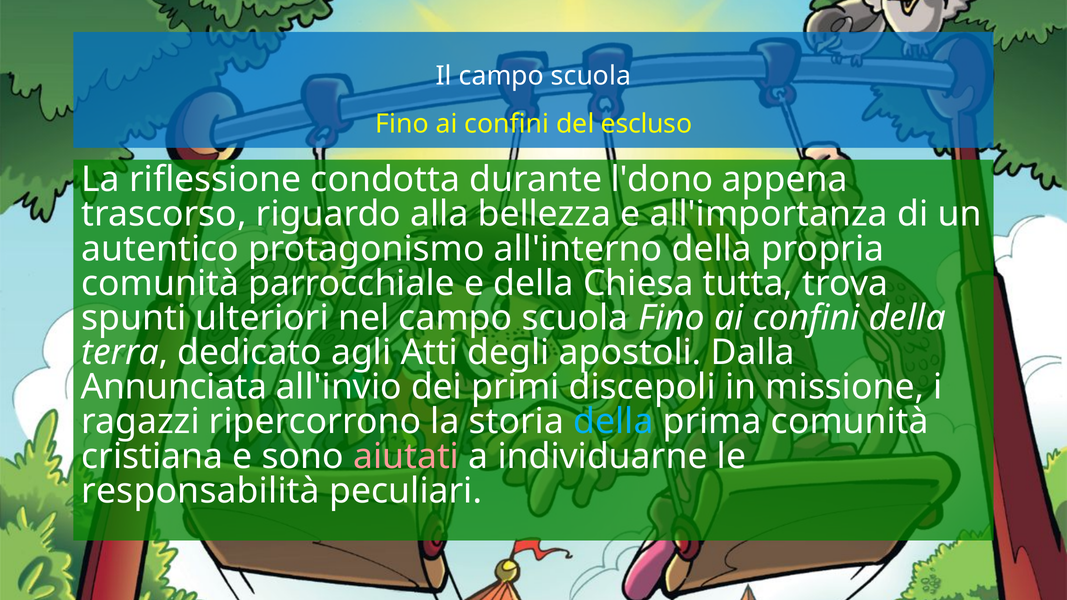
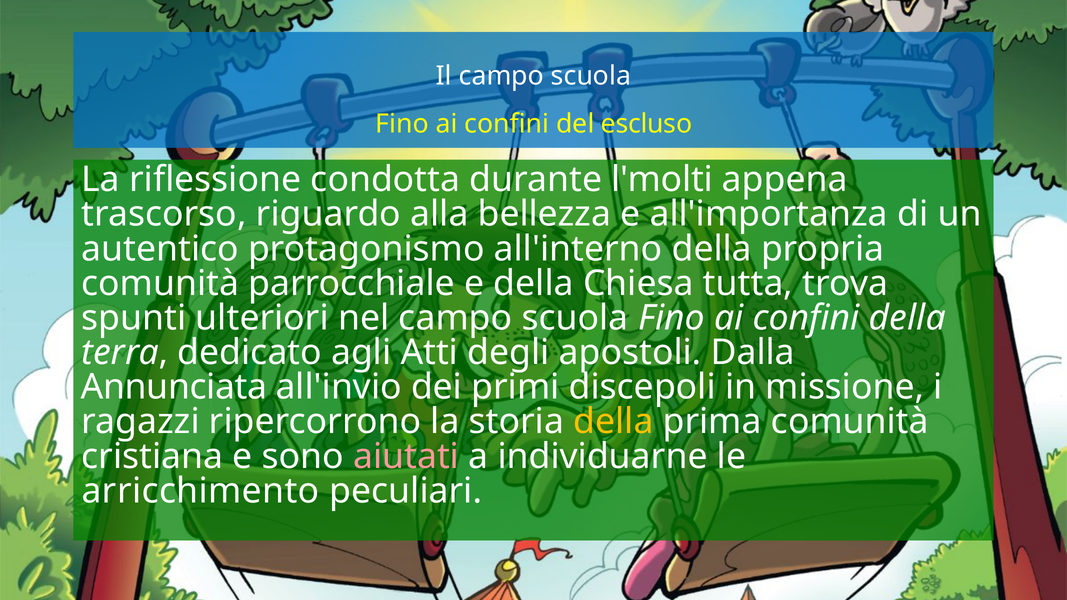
l'dono: l'dono -> l'molti (662, 180)
della colour: light blue -> yellow (613, 422)
responsabilità: responsabilità -> arricchimento (201, 491)
